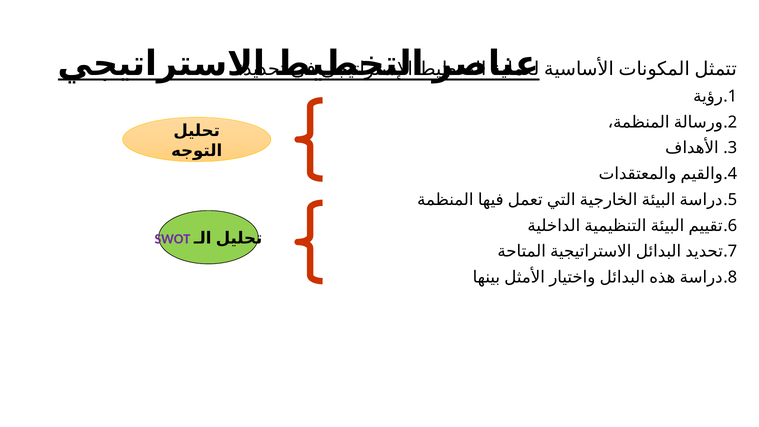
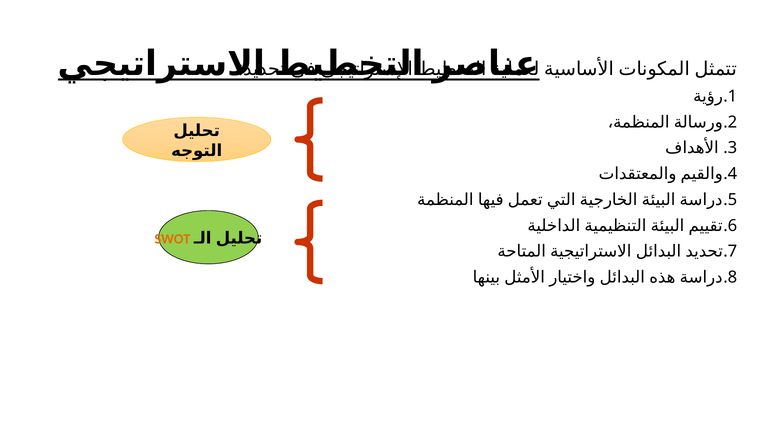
SWOT colour: purple -> orange (172, 239)
